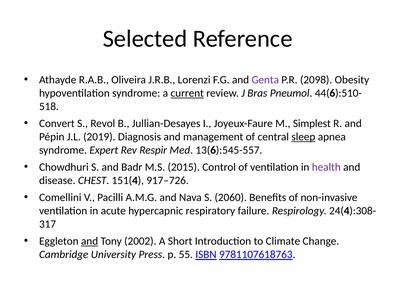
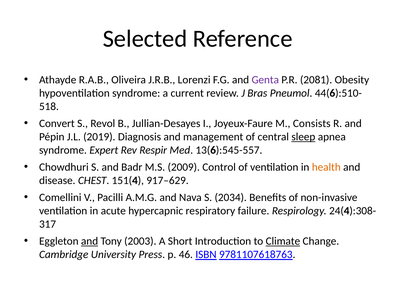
2098: 2098 -> 2081 (316, 80)
current underline: present -> none (187, 93)
Simplest: Simplest -> Consists (312, 123)
2015: 2015 -> 2009 (184, 167)
health colour: purple -> orange (326, 167)
917–726: 917–726 -> 917–629 (168, 180)
2060: 2060 -> 2034 (231, 197)
2002: 2002 -> 2003 (140, 241)
Climate underline: none -> present (283, 241)
55: 55 -> 46 (186, 254)
